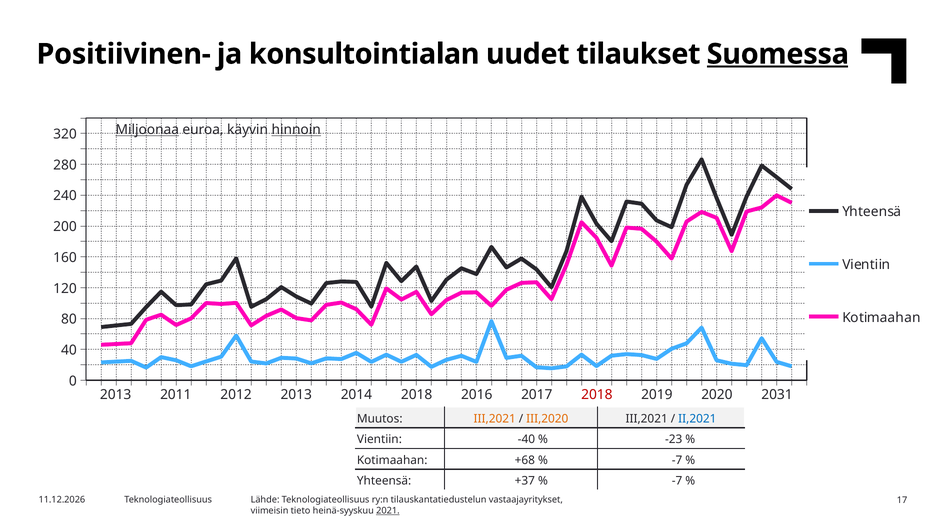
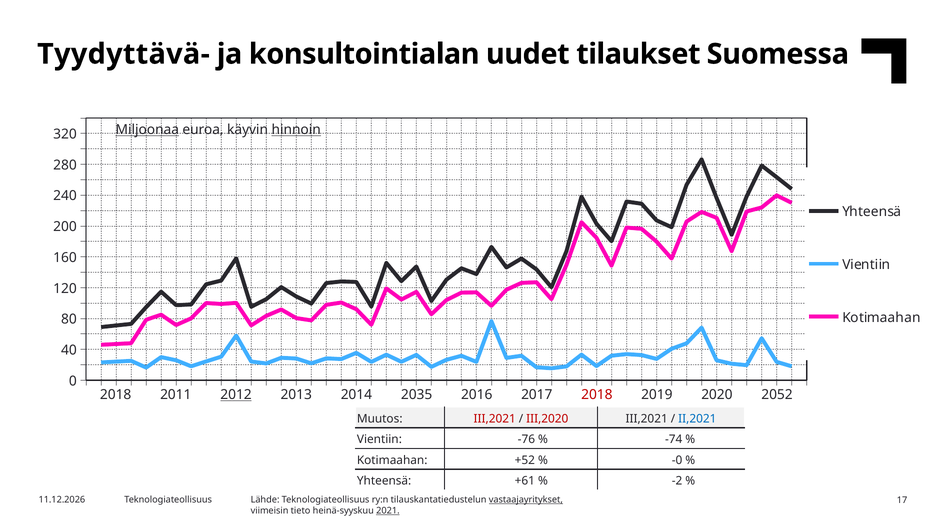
Positiivinen-: Positiivinen- -> Tyydyttävä- (123, 54)
Suomessa underline: present -> none (778, 54)
2013: 2013 -> 2018 (116, 395)
2012 underline: none -> present (236, 395)
2014 2018: 2018 -> 2035 (417, 395)
2031: 2031 -> 2052 (777, 395)
III,2021 colour: orange -> red (495, 418)
III,2020 colour: orange -> red (547, 418)
-40: -40 -> -76 (526, 439)
-23: -23 -> -74 (674, 439)
+68: +68 -> +52 (525, 460)
-7: -7 -> -0 (677, 460)
+37: +37 -> +61 (525, 481)
-7: -7 -> -2 (677, 481)
vastaajayritykset underline: none -> present (526, 499)
